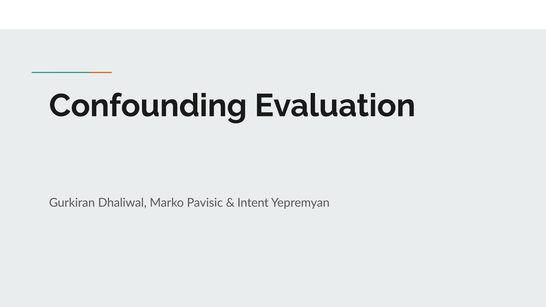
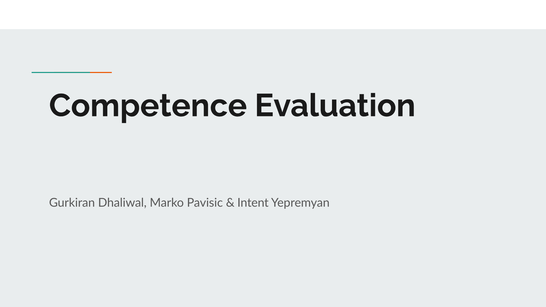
Confounding: Confounding -> Competence (148, 106)
